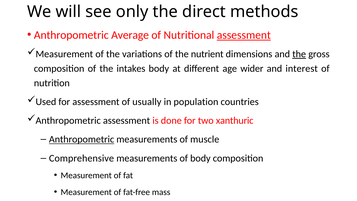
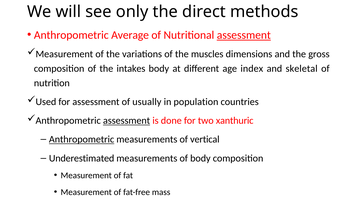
nutrient: nutrient -> muscles (207, 54)
the underline: present -> none (299, 54)
wider: wider -> index (252, 68)
interest: interest -> skeletal (302, 68)
assessment underline: none -> present (127, 121)
muscle: muscle -> vertical (205, 139)
Comprehensive: Comprehensive -> Underestimated (82, 158)
